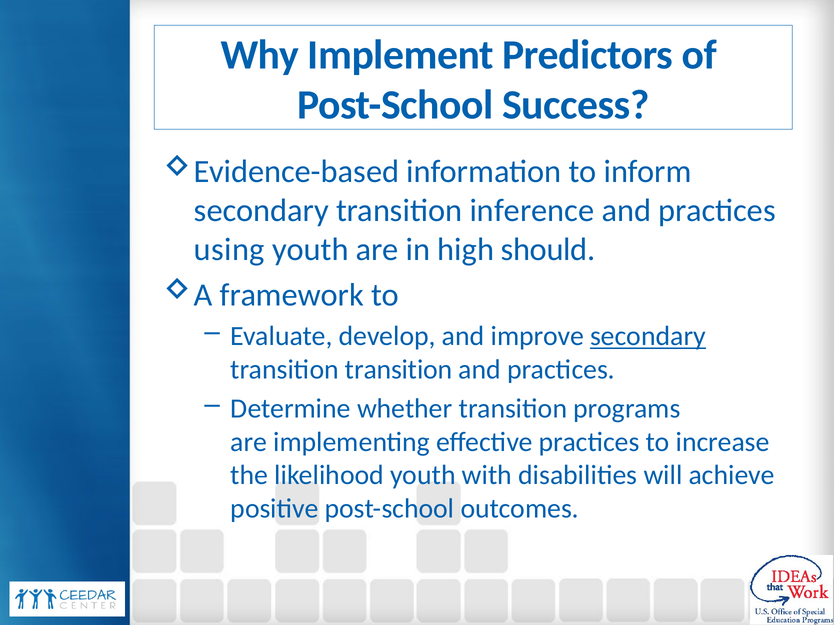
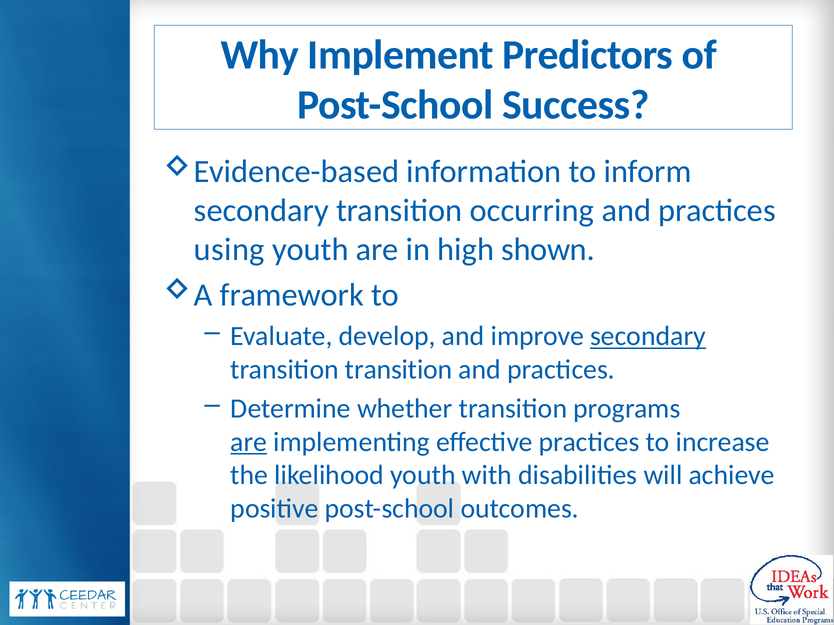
inference: inference -> occurring (532, 211)
should: should -> shown (548, 250)
are underline: none -> present (249, 442)
